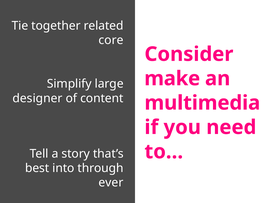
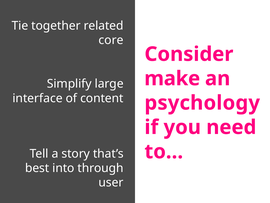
designer: designer -> interface (38, 98)
multimedia: multimedia -> psychology (202, 103)
ever: ever -> user (111, 182)
